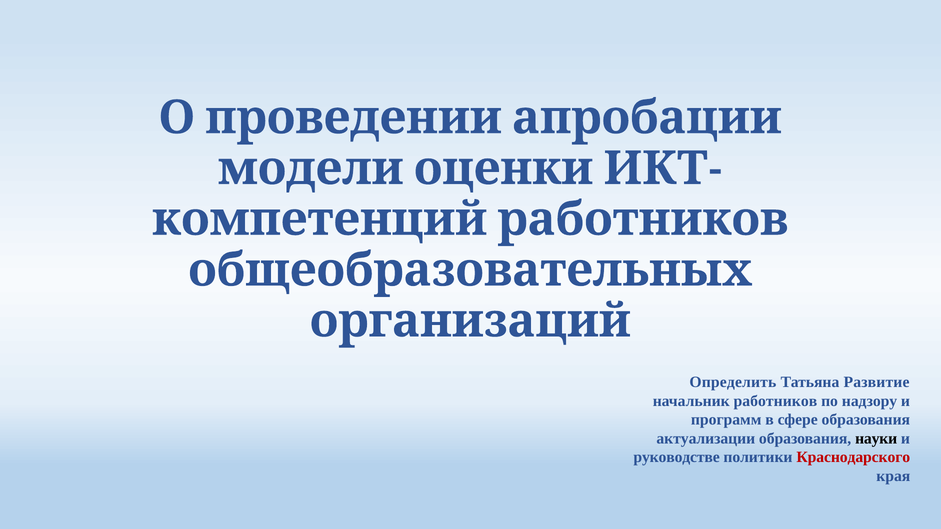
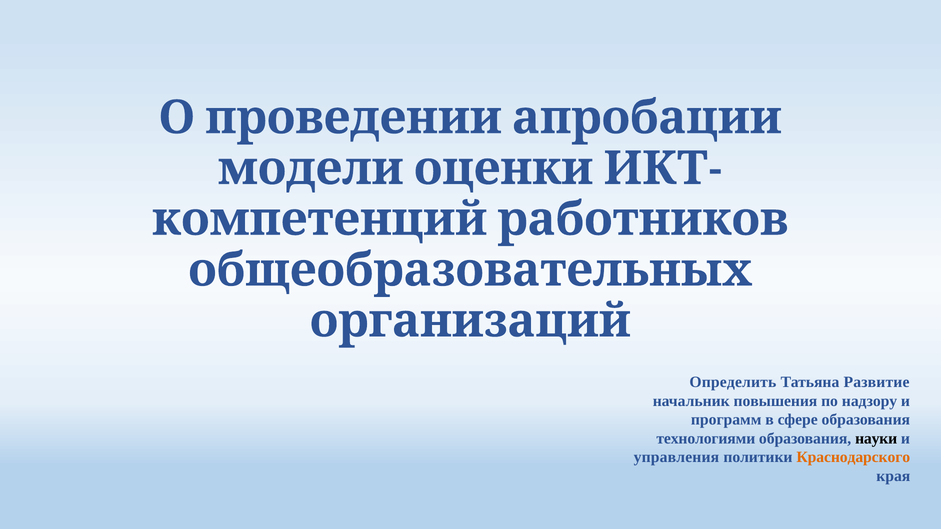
работников: работников -> повышения (775, 401)
актуализации: актуализации -> технологиями (706, 439)
руководстве: руководстве -> управления (676, 458)
Краснодарского colour: red -> orange (853, 458)
